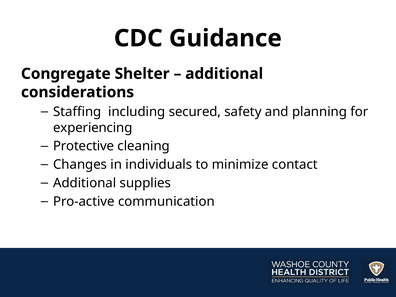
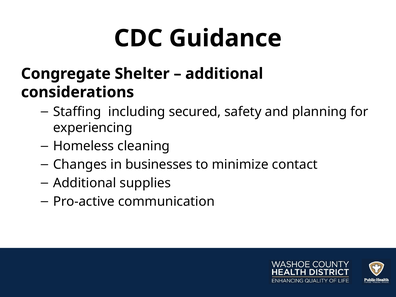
Protective: Protective -> Homeless (84, 146)
individuals: individuals -> businesses (159, 165)
